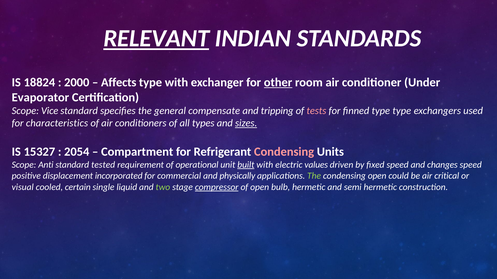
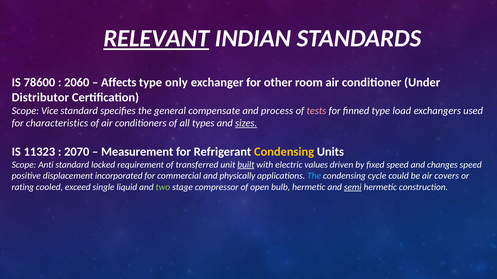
18824: 18824 -> 78600 (39, 83)
2000: 2000 -> 2060 (77, 83)
type with: with -> only (176, 83)
other underline: present -> none (278, 83)
Evaporator: Evaporator -> Distributor (40, 97)
tripping: tripping -> process (277, 111)
type type: type -> load (402, 111)
15327: 15327 -> 11323 (39, 152)
2054: 2054 -> 2070 (77, 152)
Compartment: Compartment -> Measurement (137, 152)
Condensing colour: pink -> yellow (284, 152)
tested: tested -> locked (103, 165)
operational: operational -> transferred (197, 165)
The colour: light green -> light blue (314, 176)
condensing open: open -> cycle (377, 176)
critical: critical -> covers (447, 176)
visual: visual -> rating (23, 187)
certain: certain -> exceed (78, 187)
compressor underline: present -> none (217, 187)
semi underline: none -> present (353, 187)
